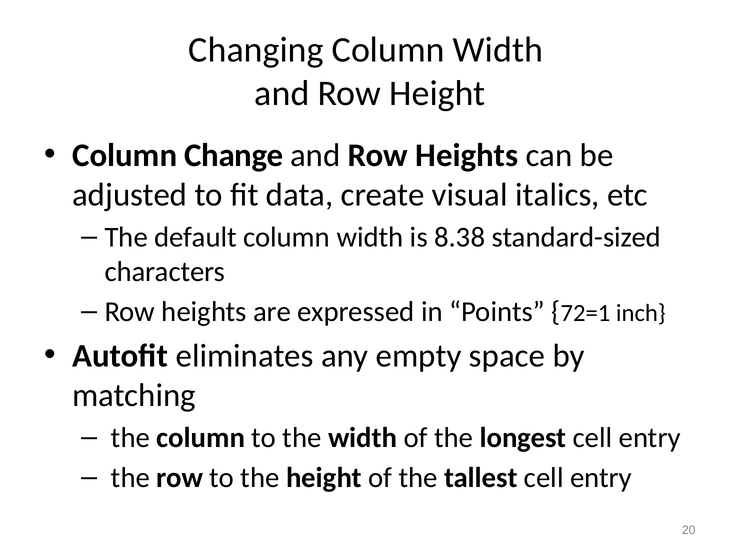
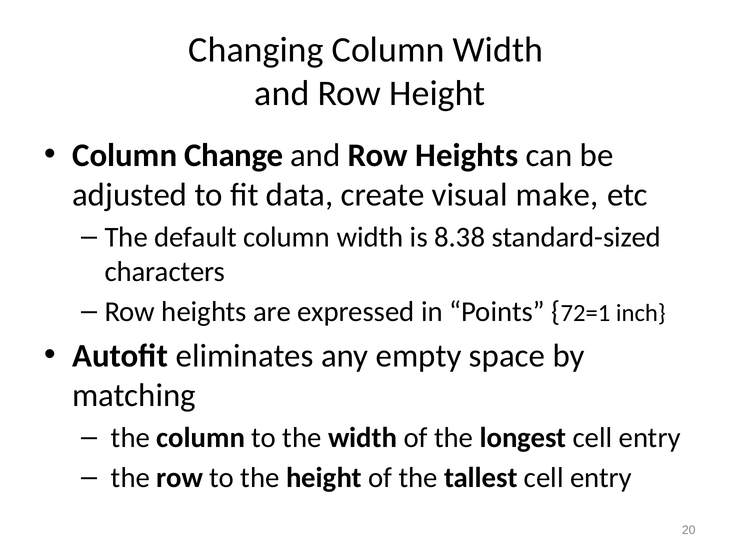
italics: italics -> make (557, 195)
